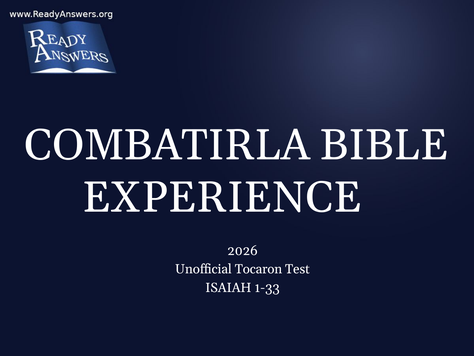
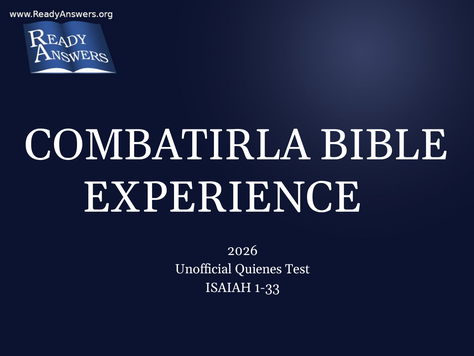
Tocaron: Tocaron -> Quienes (258, 269)
